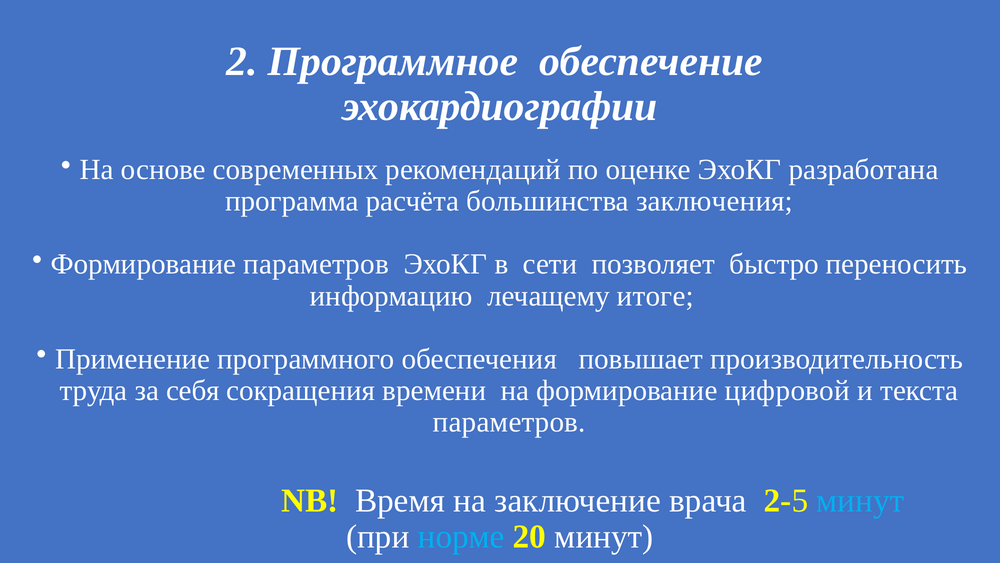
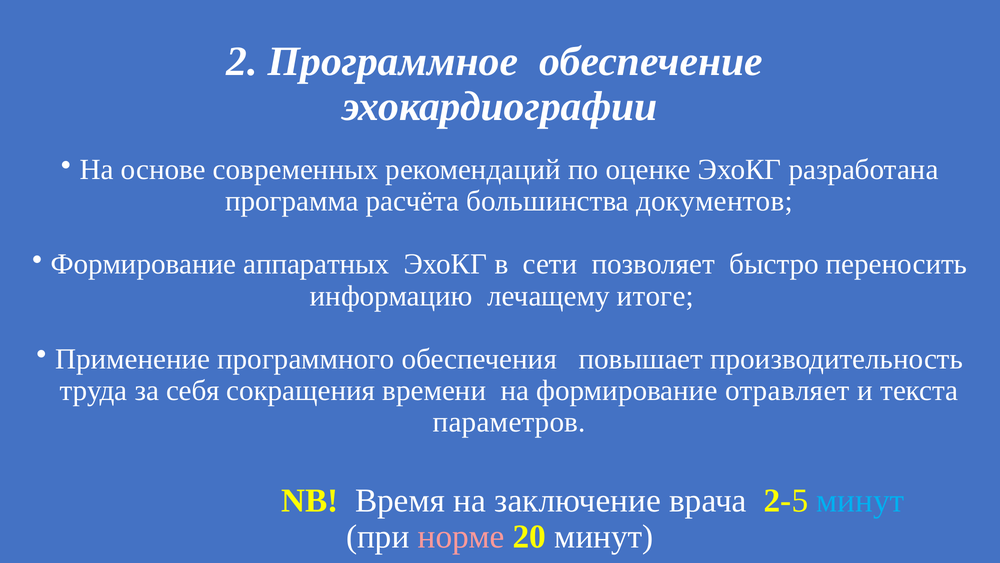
заключения: заключения -> документов (715, 201)
Формирование параметров: параметров -> аппаратных (316, 264)
цифровой: цифровой -> отравляет (787, 390)
норме colour: light blue -> pink (461, 536)
